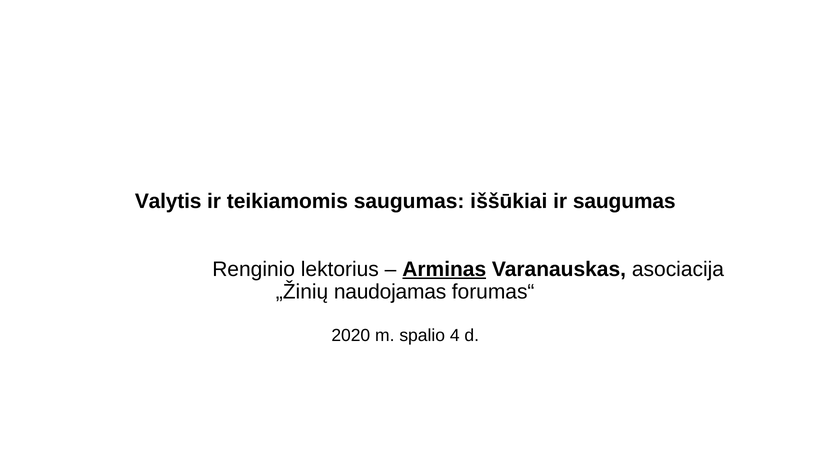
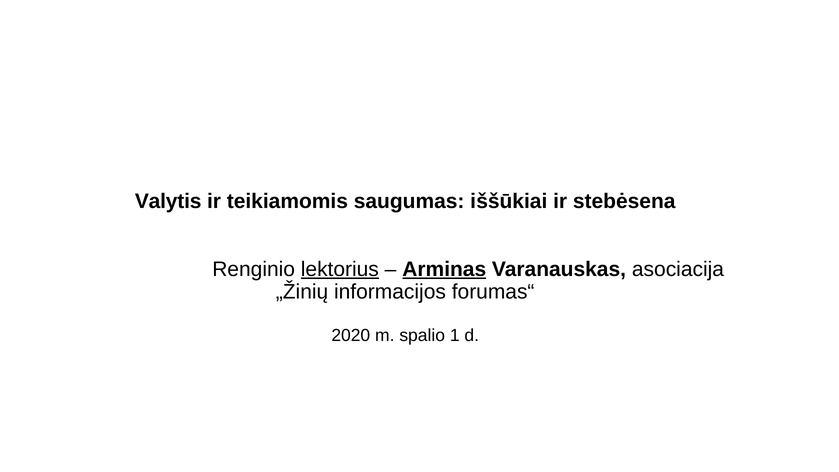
ir saugumas: saugumas -> stebėsena (624, 201)
lektorius underline: none -> present (340, 269)
naudojamas: naudojamas -> informacijos (390, 292)
4: 4 -> 1 (455, 335)
